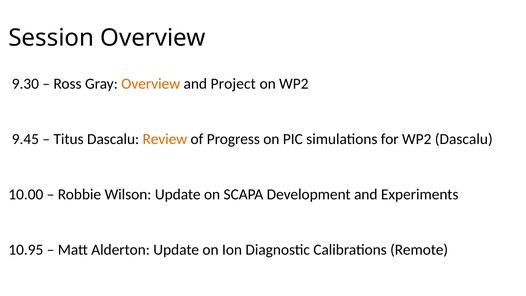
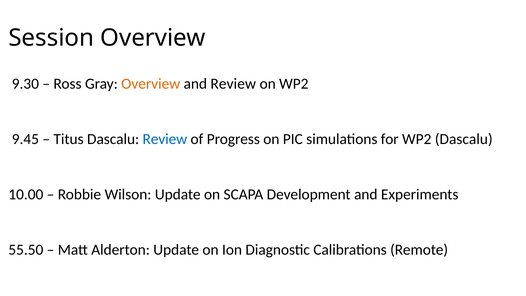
and Project: Project -> Review (233, 84)
Review colour: orange -> blue (165, 139)
10.95: 10.95 -> 55.50 (26, 250)
